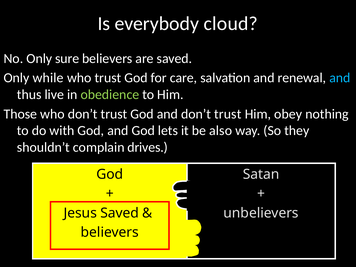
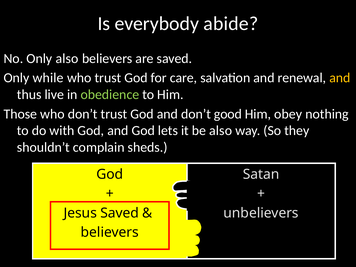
cloud: cloud -> abide (231, 24)
Only sure: sure -> also (67, 59)
and colour: light blue -> yellow (340, 78)
and don’t trust: trust -> good (228, 114)
drives: drives -> sheds (148, 147)
